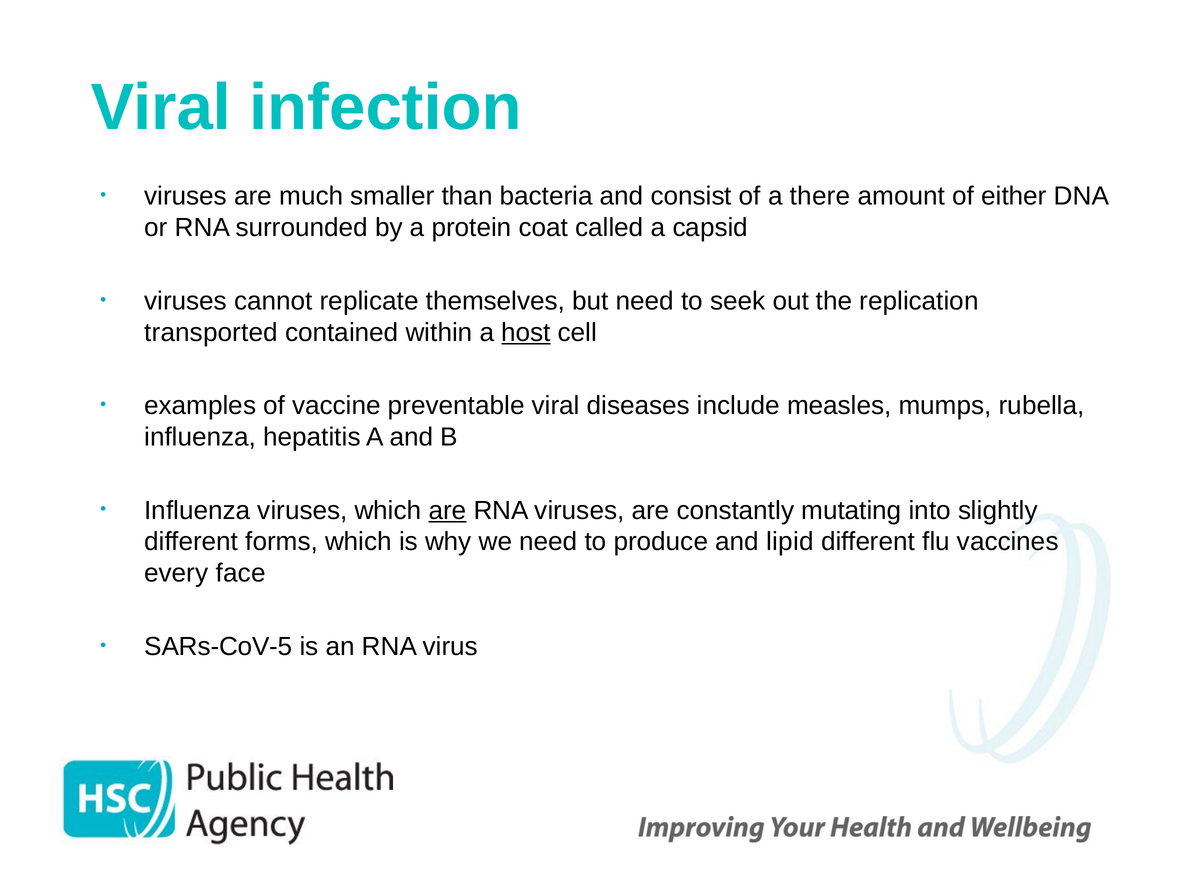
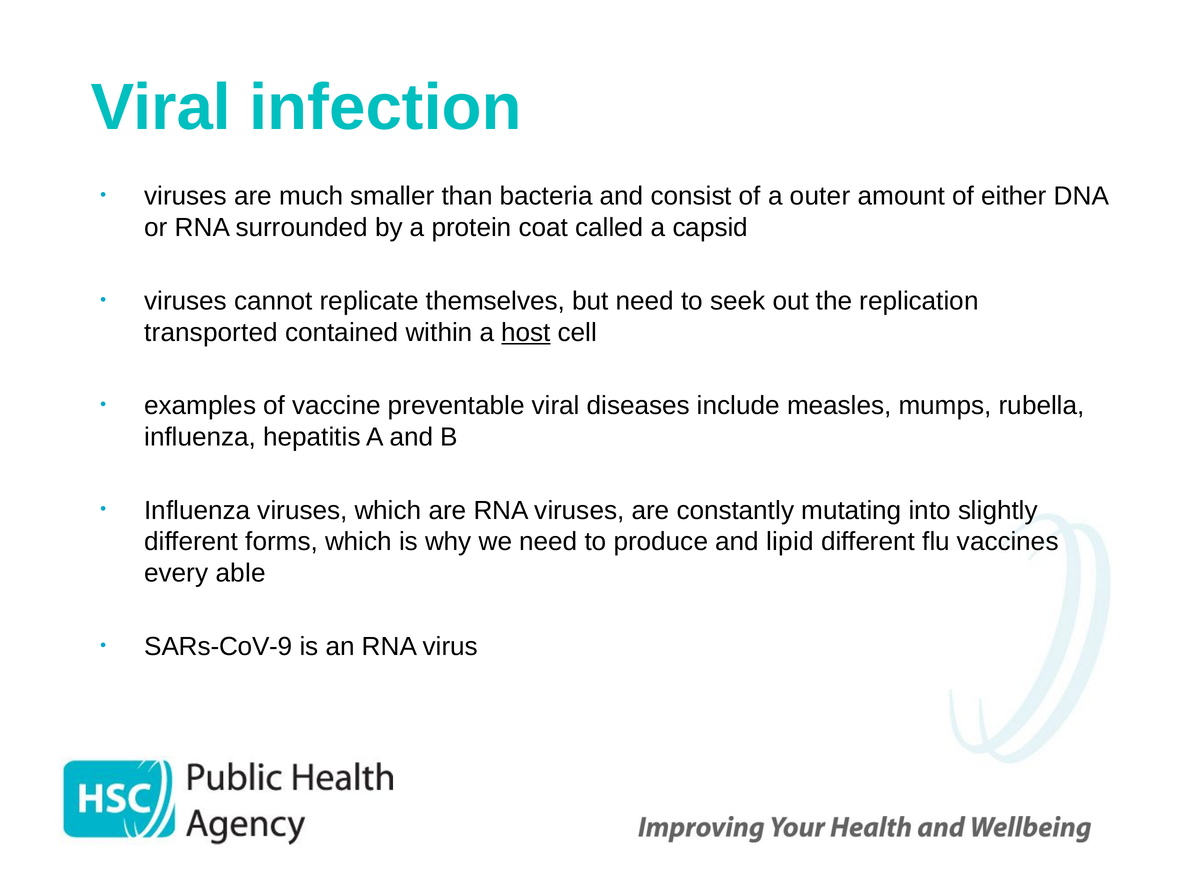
there: there -> outer (820, 196)
are underline: present -> none (447, 511)
face: face -> able (241, 573)
SARs-CoV-5: SARs-CoV-5 -> SARs-CoV-9 (218, 647)
